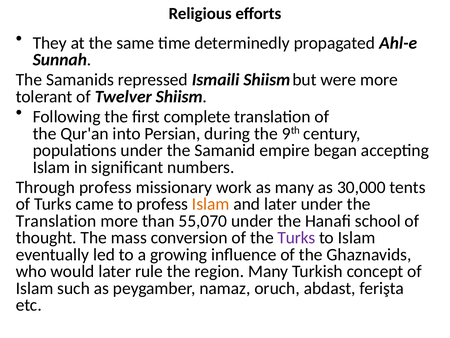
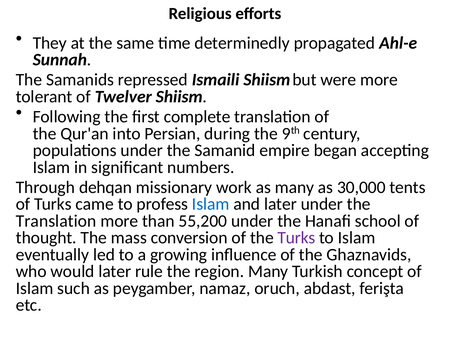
Through profess: profess -> dehqan (105, 187)
Islam colour: orange -> blue (211, 204)
55,070: 55,070 -> 55,200 (203, 221)
